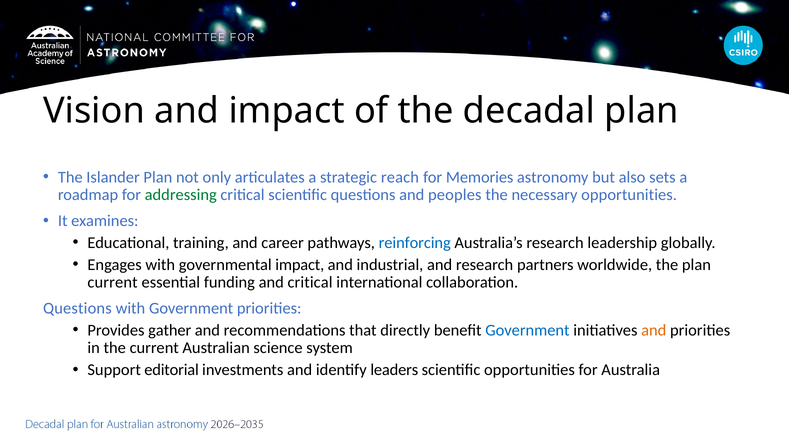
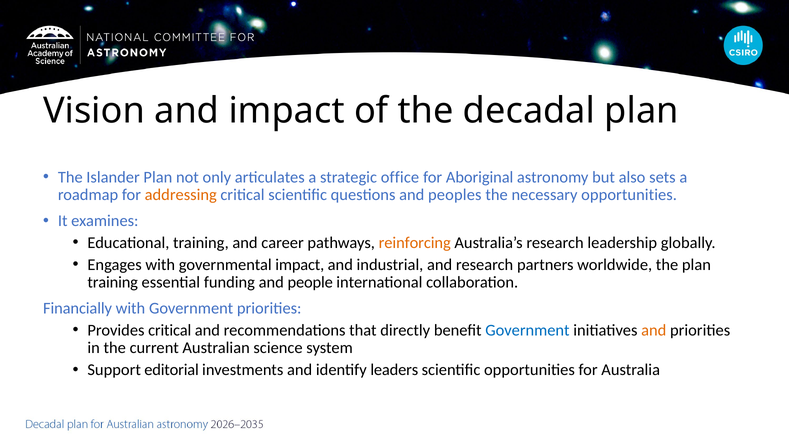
reach: reach -> office (400, 177)
Memories: Memories -> Aboriginal (480, 177)
addressing colour: green -> orange (181, 195)
reinforcing colour: blue -> orange (415, 243)
current: current -> training (113, 282)
and critical: critical -> people (310, 282)
Questions: Questions -> Financially (78, 308)
Provides gather: gather -> critical (170, 330)
